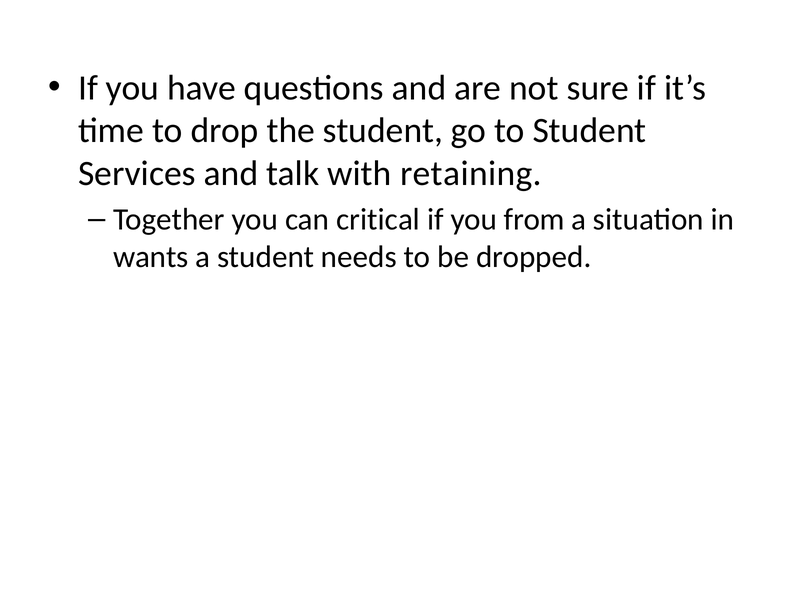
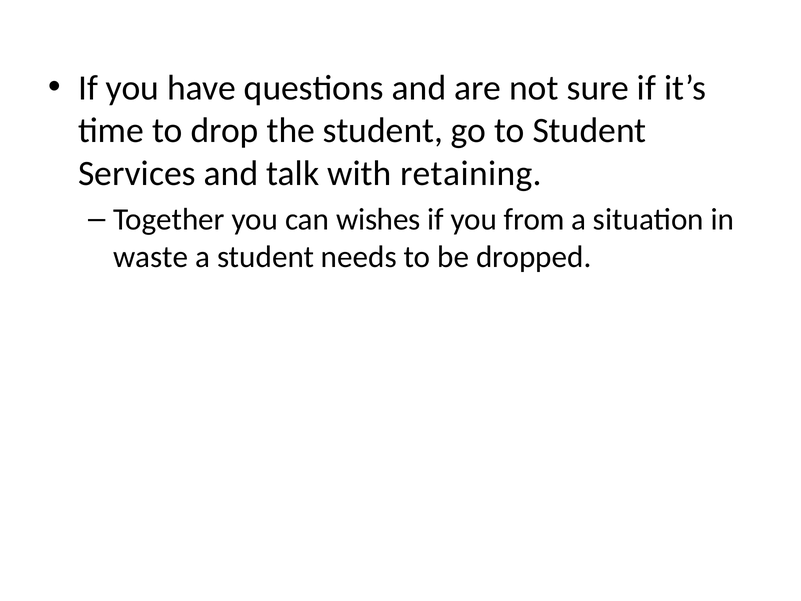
critical: critical -> wishes (378, 219)
wants: wants -> waste (151, 257)
